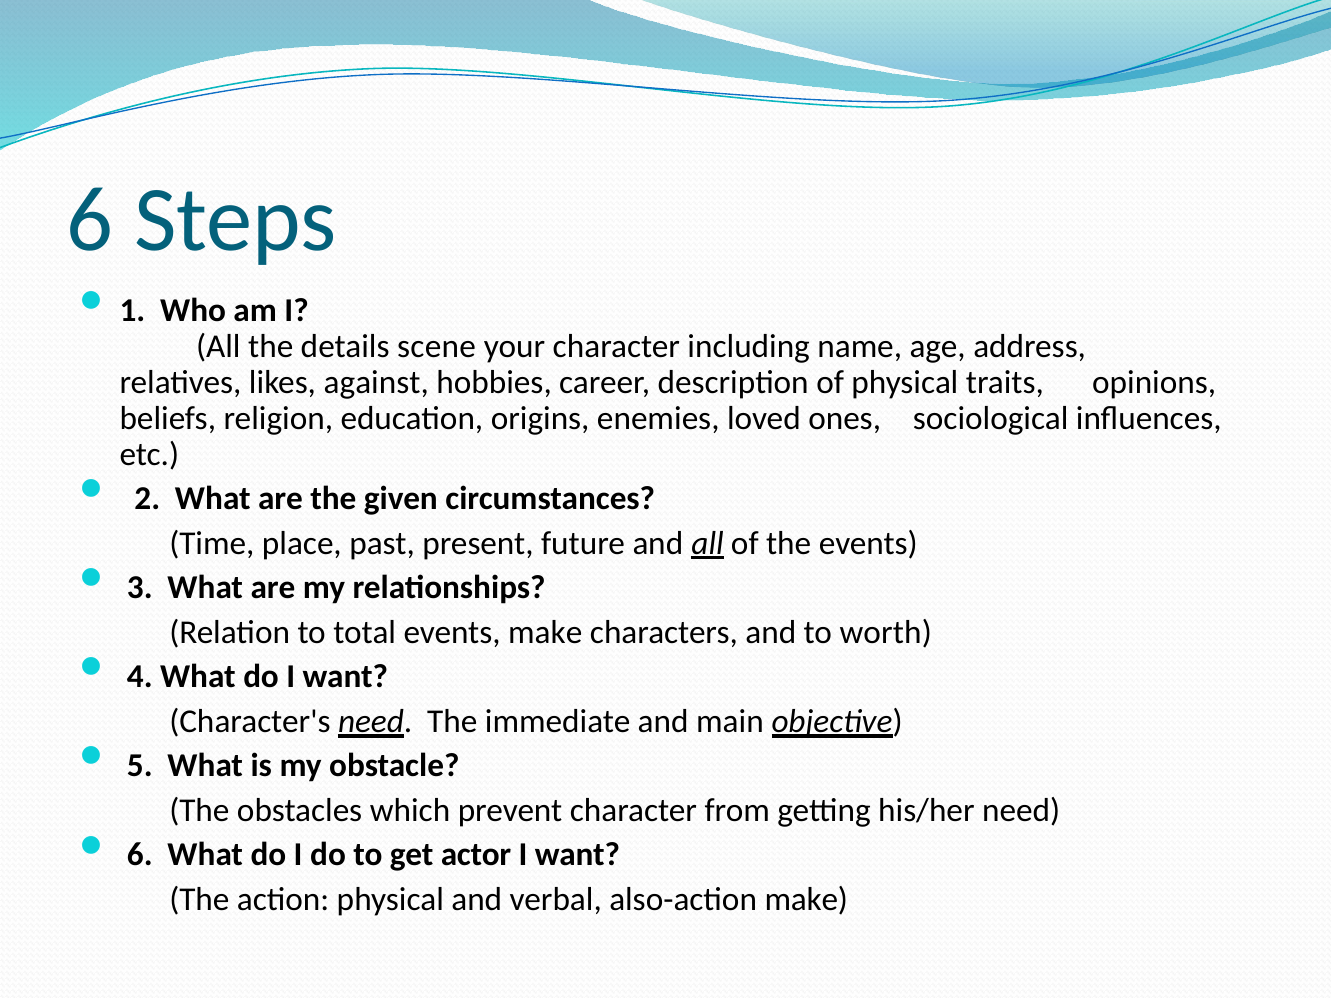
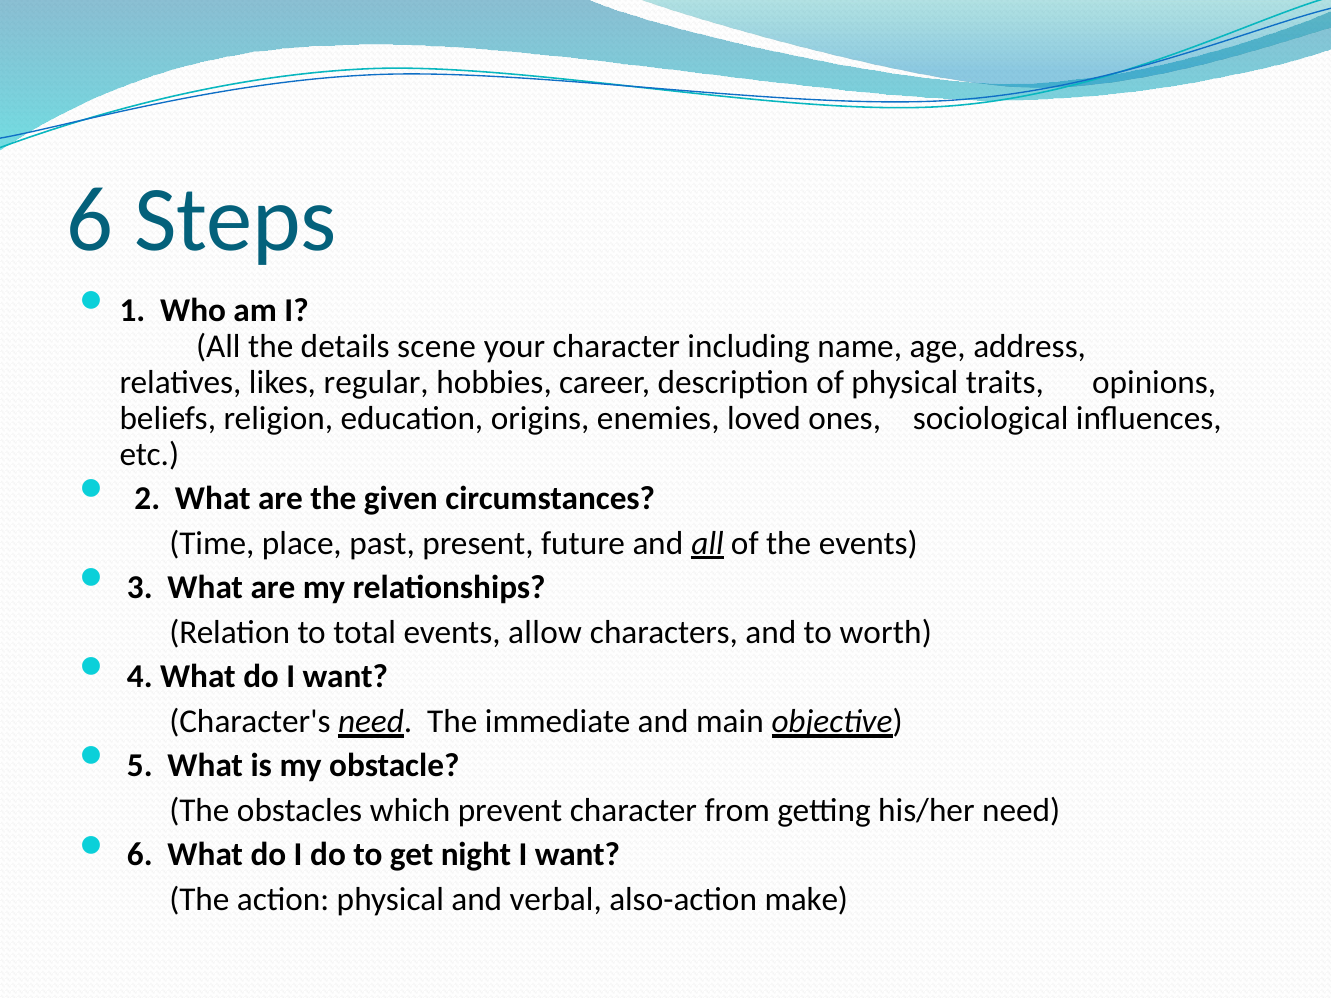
against: against -> regular (376, 382)
events make: make -> allow (545, 633)
actor: actor -> night (476, 855)
